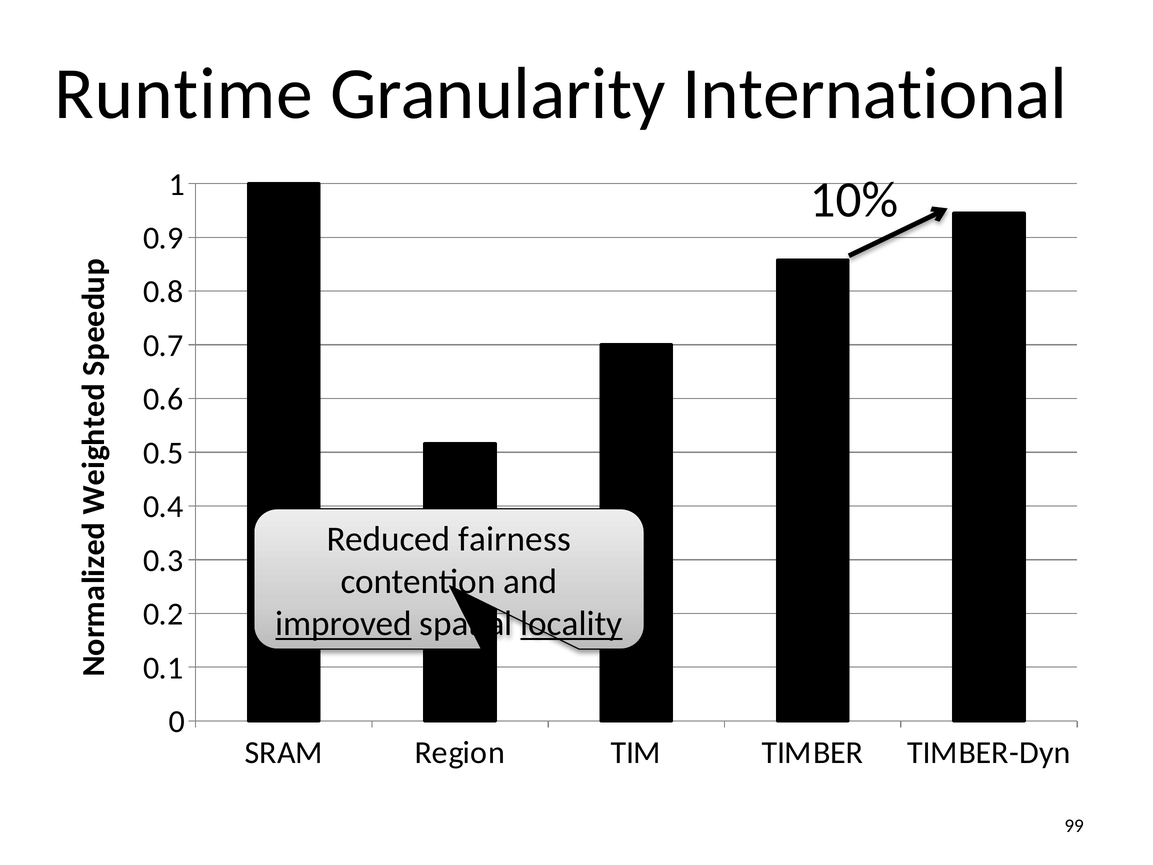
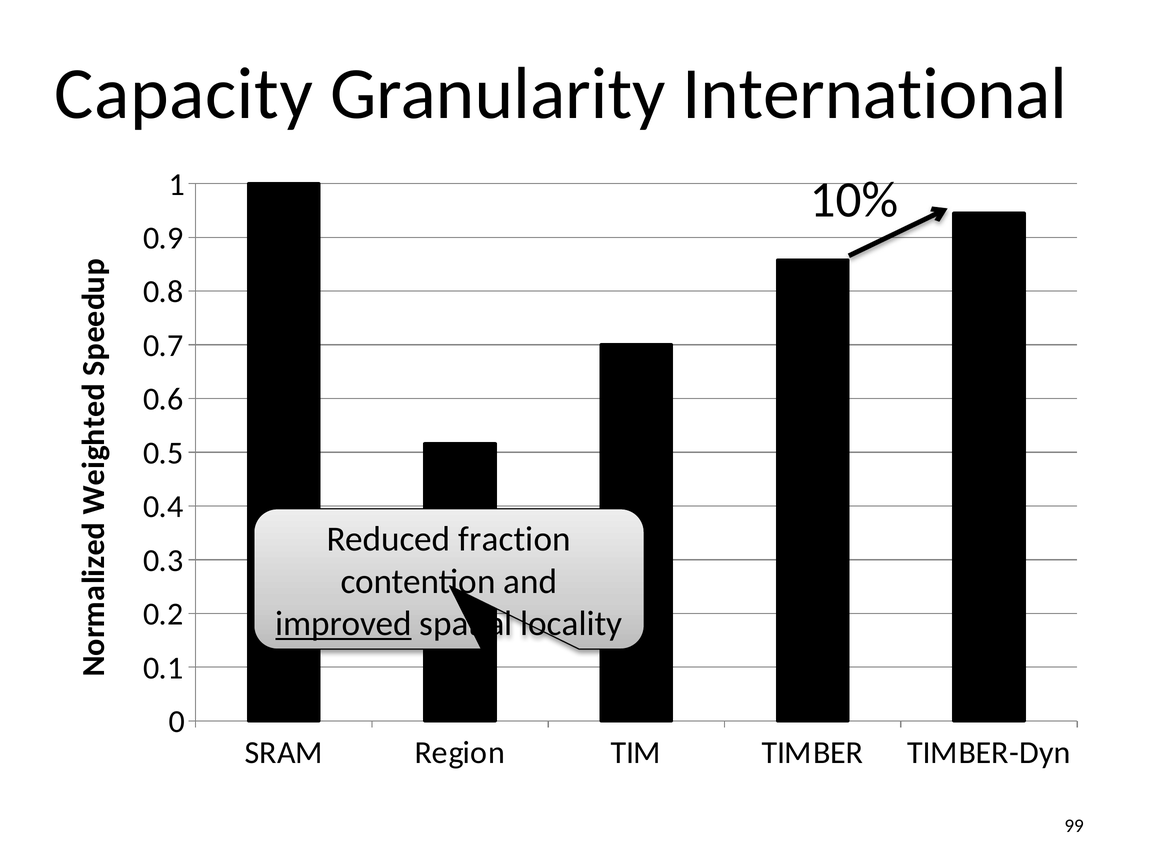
Runtime: Runtime -> Capacity (184, 94)
fairness: fairness -> fraction (515, 539)
locality underline: present -> none (571, 623)
